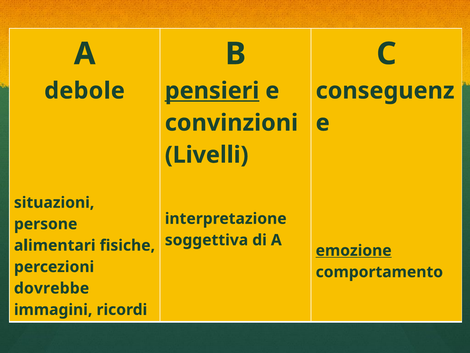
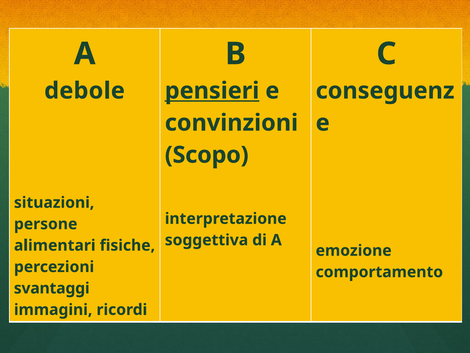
Livelli: Livelli -> Scopo (207, 155)
emozione underline: present -> none (354, 250)
dovrebbe: dovrebbe -> svantaggi (52, 288)
